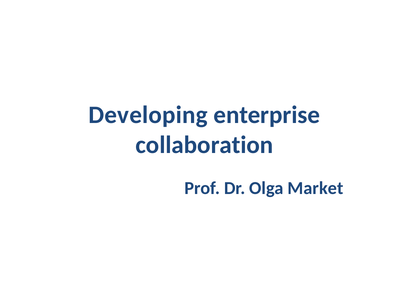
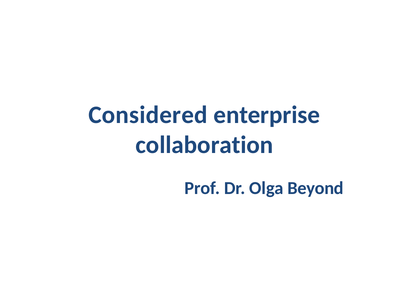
Developing: Developing -> Considered (148, 115)
Market: Market -> Beyond (316, 188)
